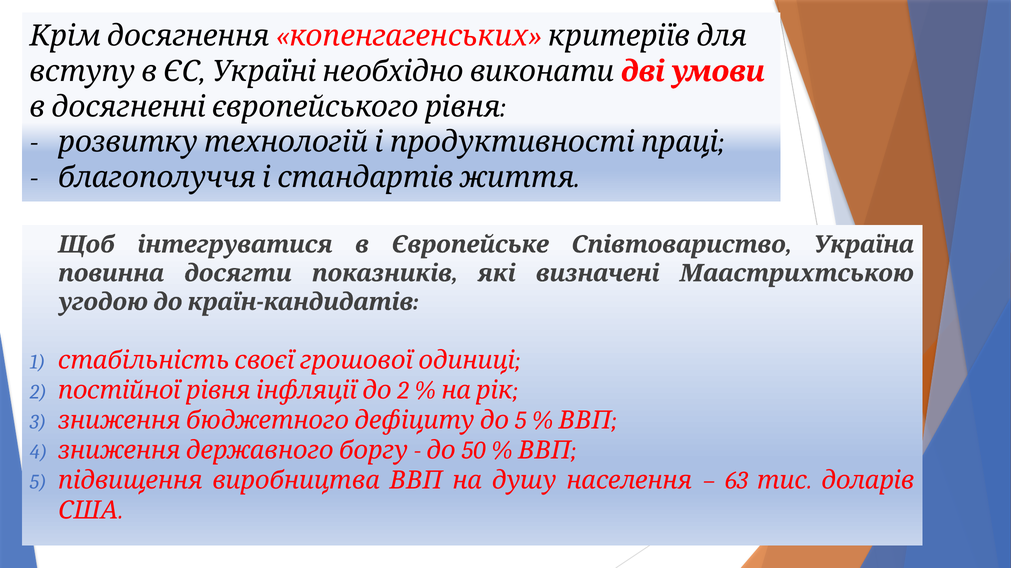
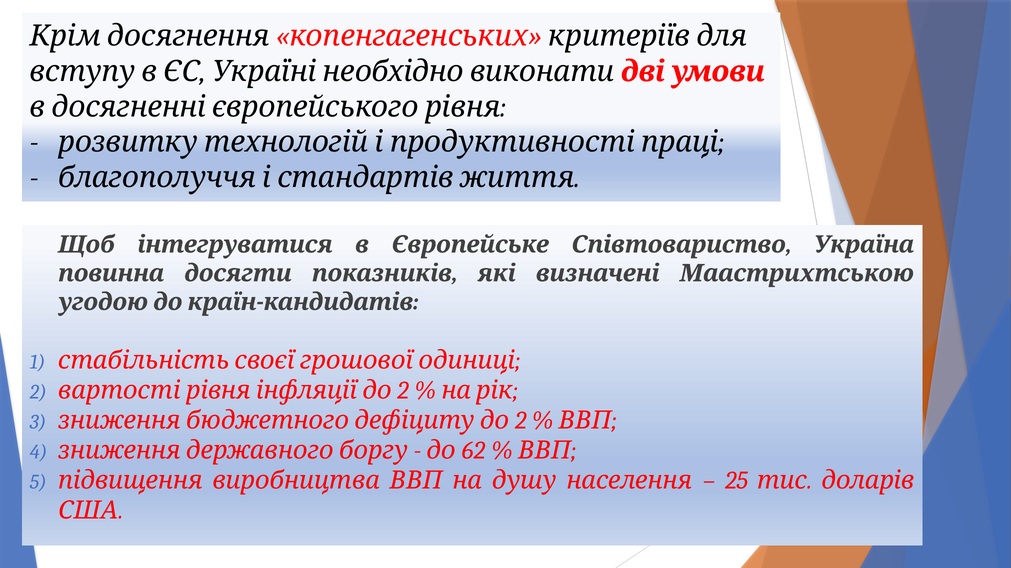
постійної: постійної -> вартості (119, 391)
3 5: 5 -> 2 (521, 421)
50: 50 -> 62 (473, 451)
63: 63 -> 25 (737, 481)
